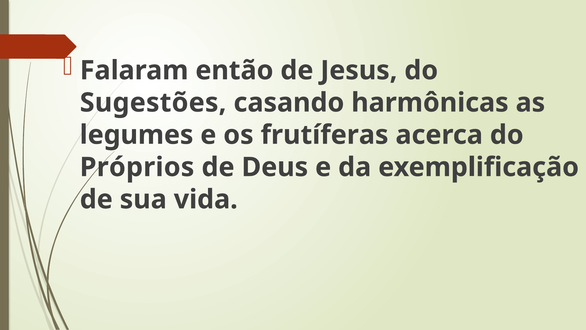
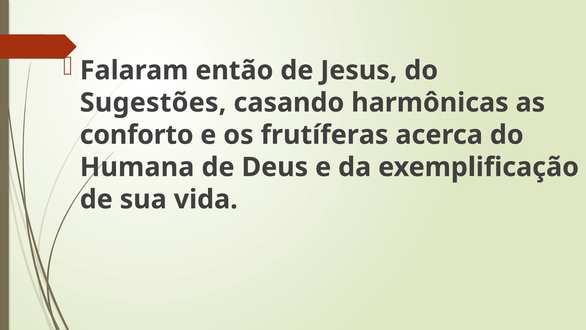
legumes: legumes -> conforto (137, 135)
Próprios: Próprios -> Humana (137, 167)
